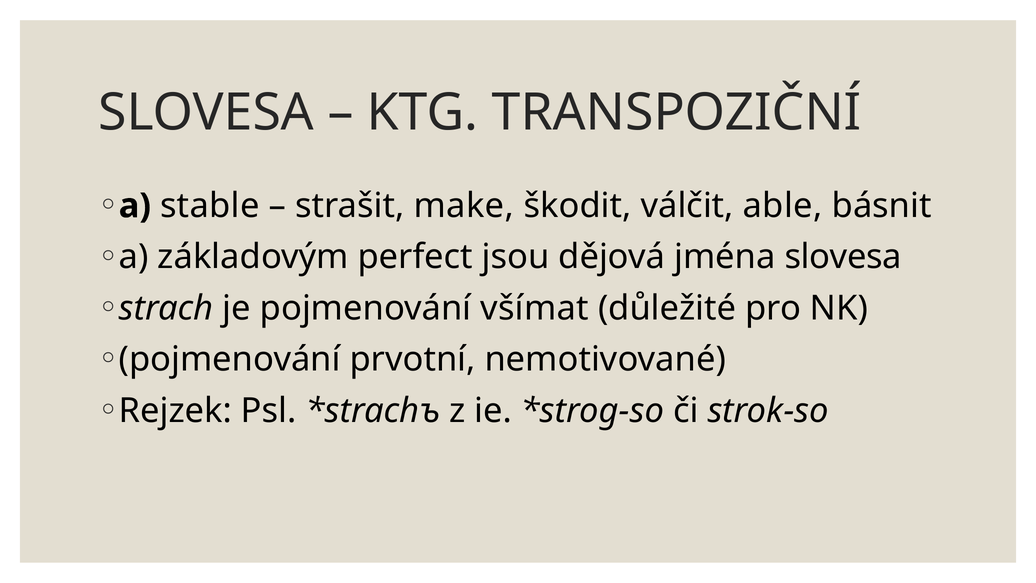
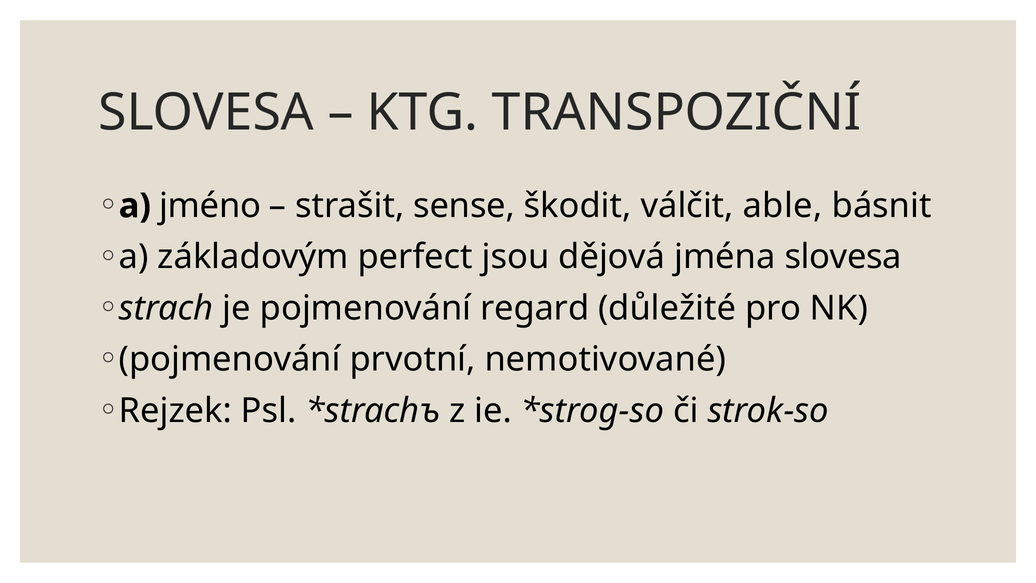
stable: stable -> jméno (210, 206)
make: make -> sense (464, 206)
všímat: všímat -> regard (535, 308)
